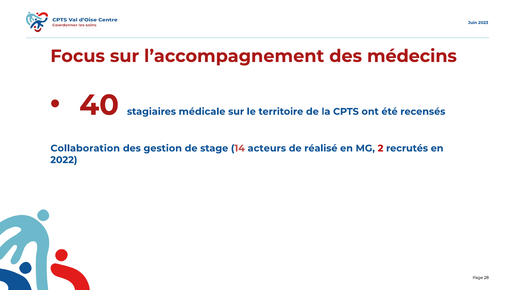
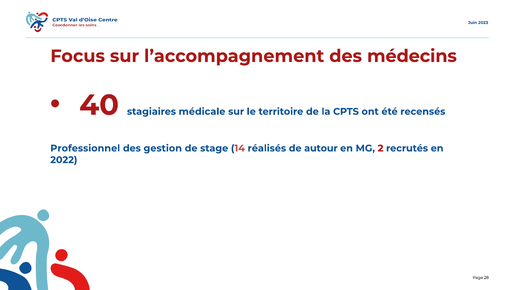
Collaboration: Collaboration -> Professionnel (85, 148)
acteurs: acteurs -> réalisés (267, 148)
réalisé: réalisé -> autour (321, 148)
